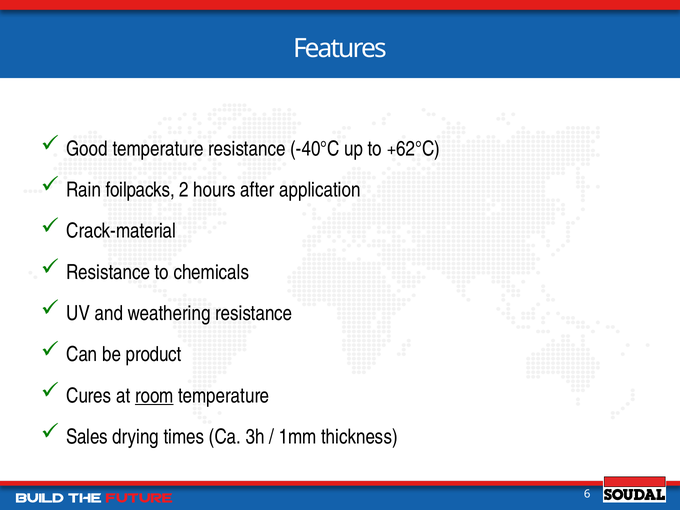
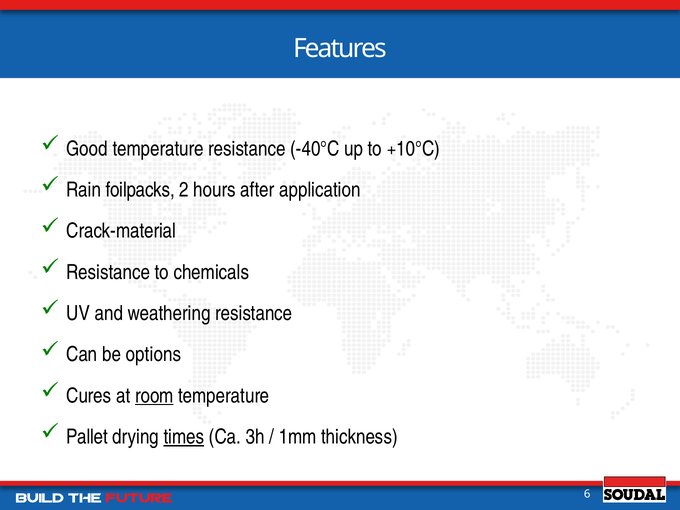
+62°C: +62°C -> +10°C (413, 149)
product: product -> options (153, 355)
Sales: Sales -> Pallet (87, 437)
times underline: none -> present (184, 437)
